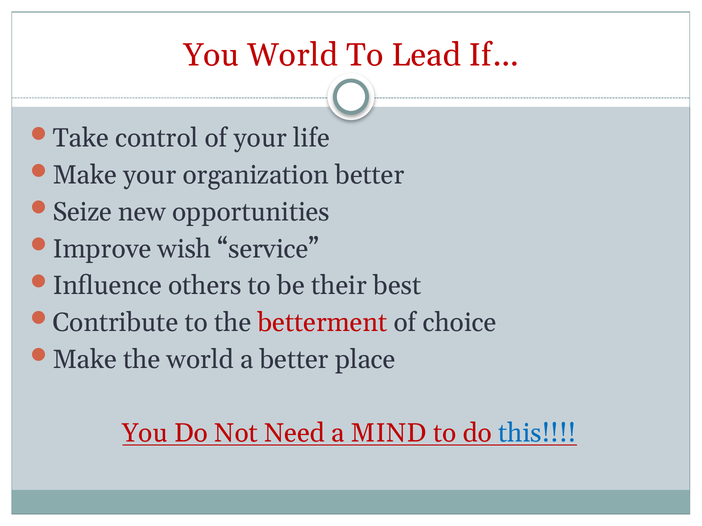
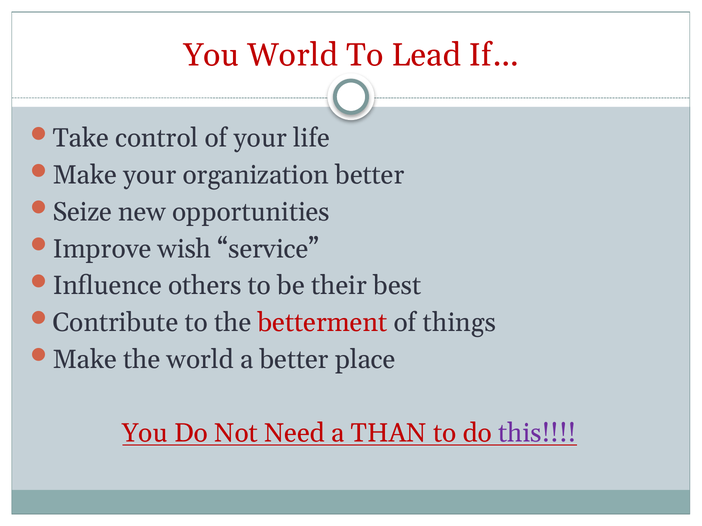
choice: choice -> things (459, 323)
MIND: MIND -> THAN (389, 434)
this colour: blue -> purple (537, 434)
